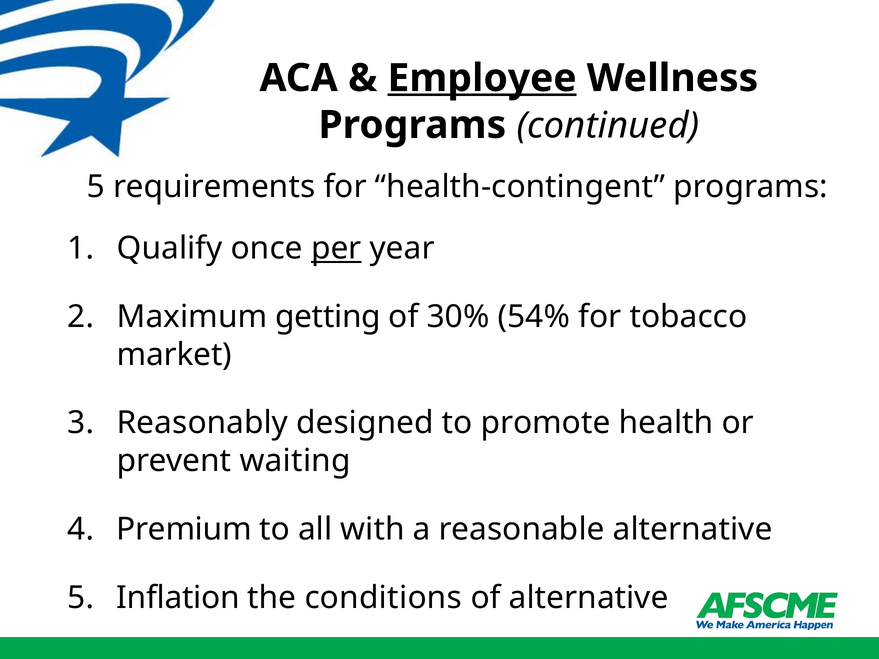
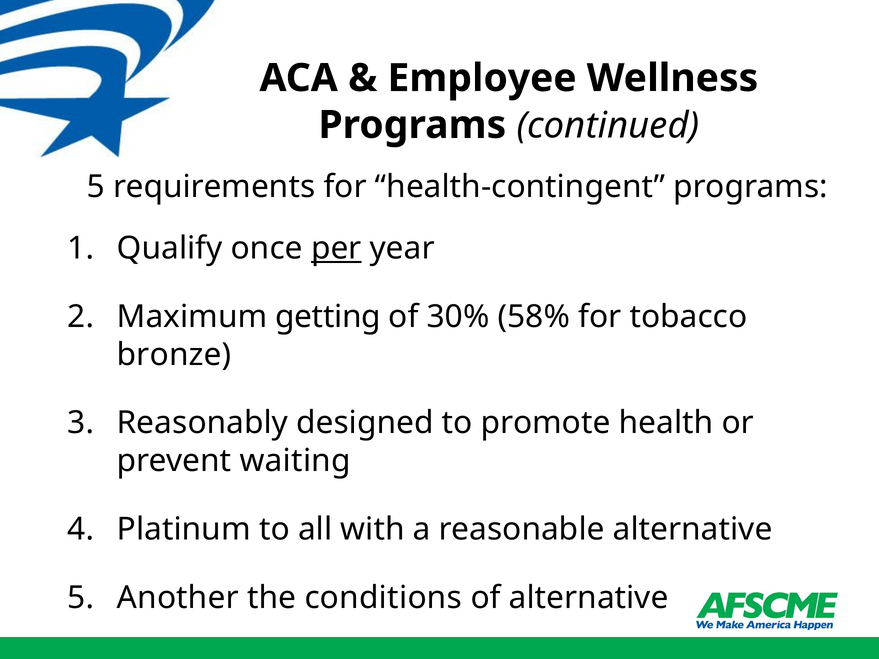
Employee underline: present -> none (482, 78)
54%: 54% -> 58% (534, 317)
market: market -> bronze (174, 355)
Premium: Premium -> Platinum (184, 530)
Inflation: Inflation -> Another (178, 598)
